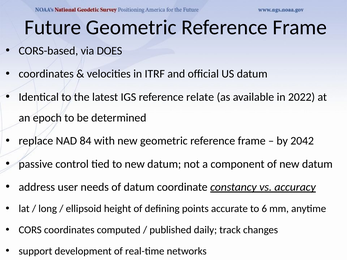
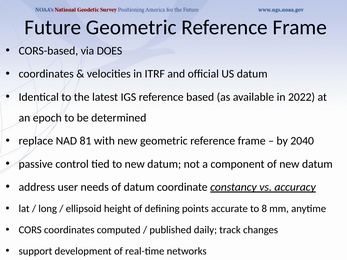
relate: relate -> based (200, 97)
84: 84 -> 81 (86, 141)
2042: 2042 -> 2040 (302, 141)
6: 6 -> 8 (264, 209)
